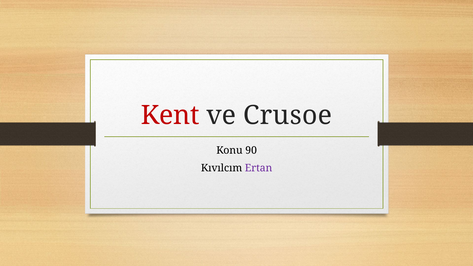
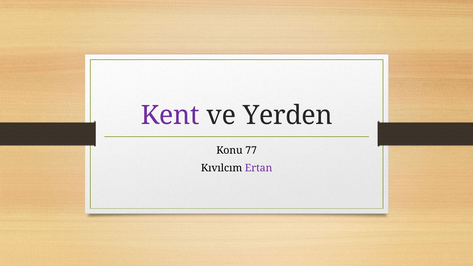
Kent colour: red -> purple (170, 116)
Crusoe: Crusoe -> Yerden (288, 116)
90: 90 -> 77 (251, 151)
